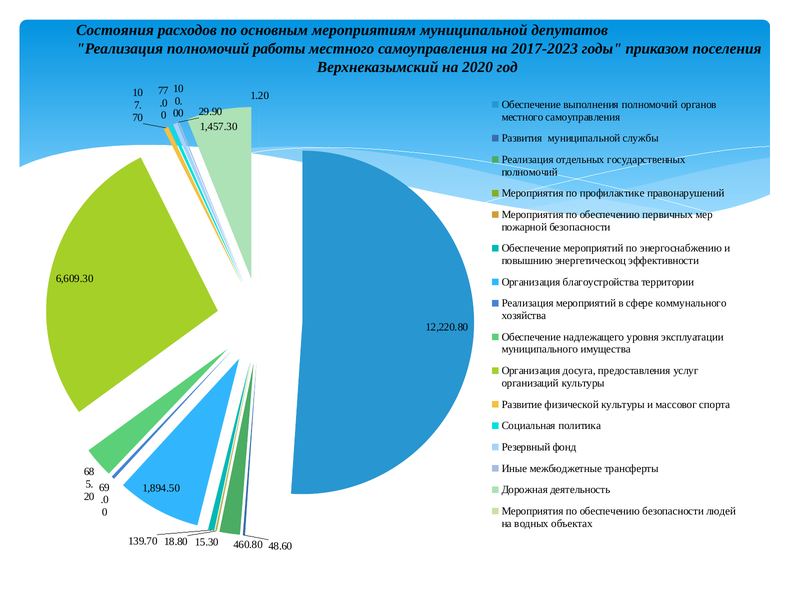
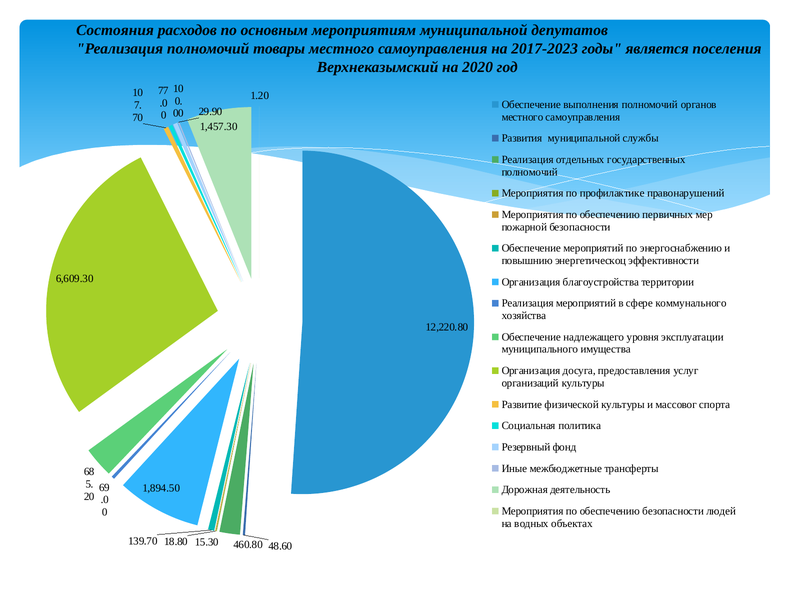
работы: работы -> товары (279, 48)
приказом: приказом -> является (657, 48)
